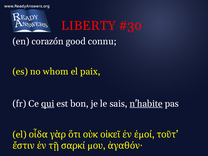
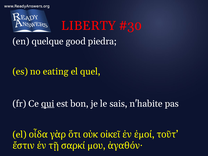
corazón: corazón -> quelque (48, 41)
connu: connu -> piedra (102, 41)
whom: whom -> eating (56, 72)
paix: paix -> quel (90, 72)
n'habite underline: present -> none (146, 104)
